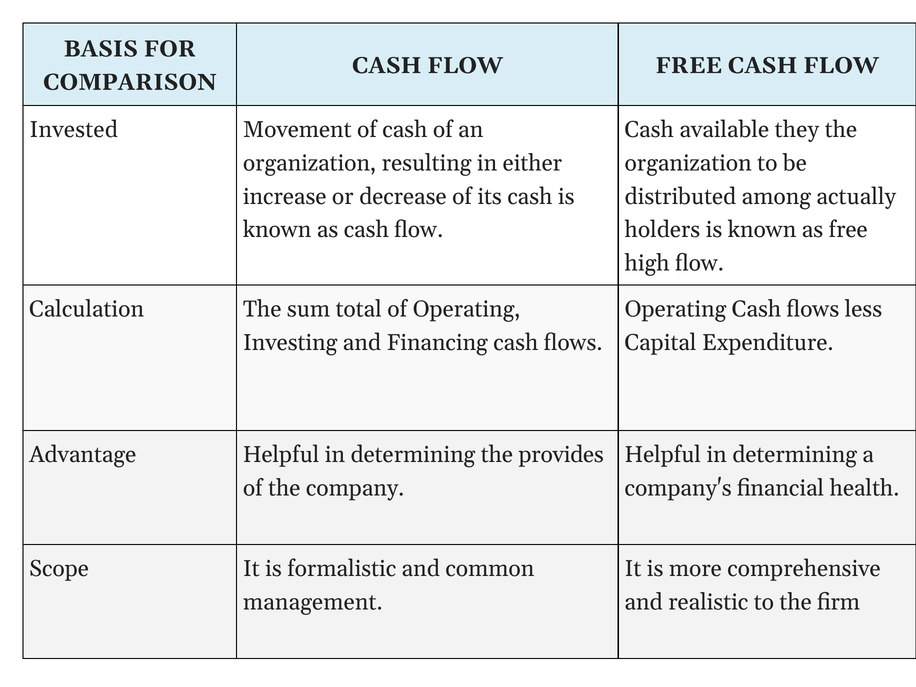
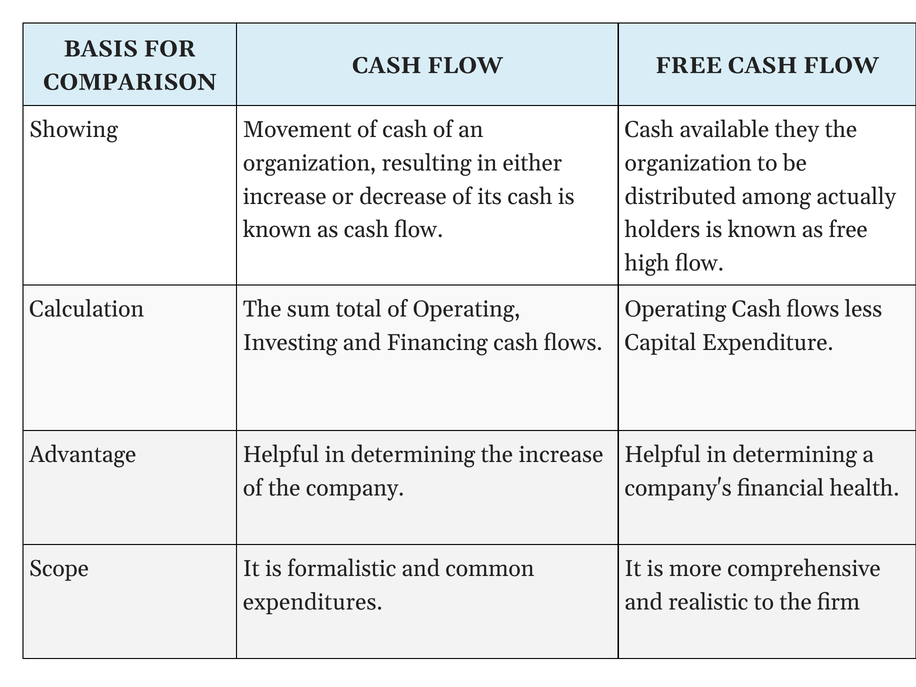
Invested: Invested -> Showing (74, 130)
the provides: provides -> increase (561, 455)
management: management -> expenditures (313, 602)
